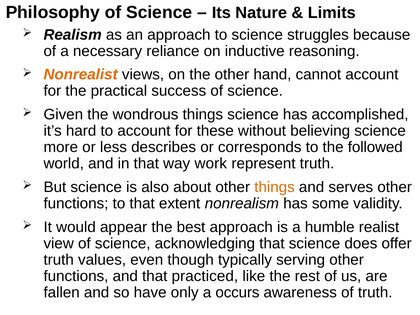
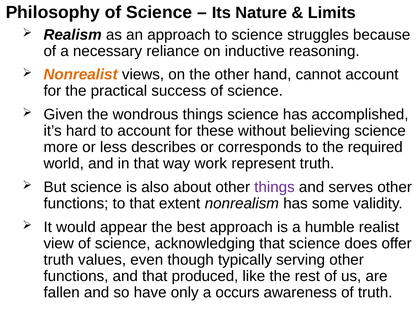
followed: followed -> required (375, 147)
things colour: orange -> purple (274, 187)
practiced: practiced -> produced (205, 276)
